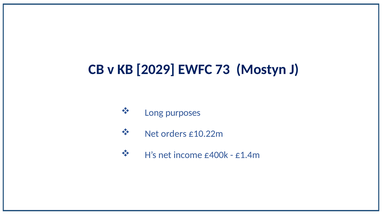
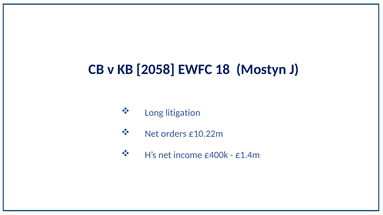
2029: 2029 -> 2058 (156, 69)
73: 73 -> 18 (223, 69)
purposes: purposes -> litigation (183, 113)
